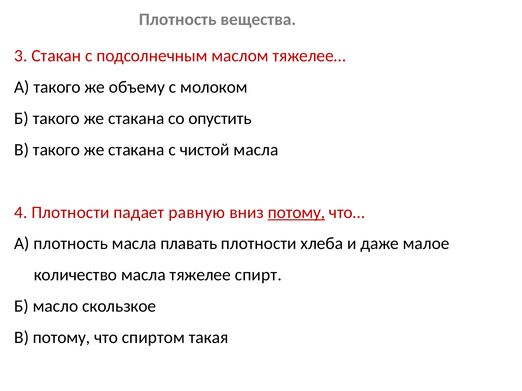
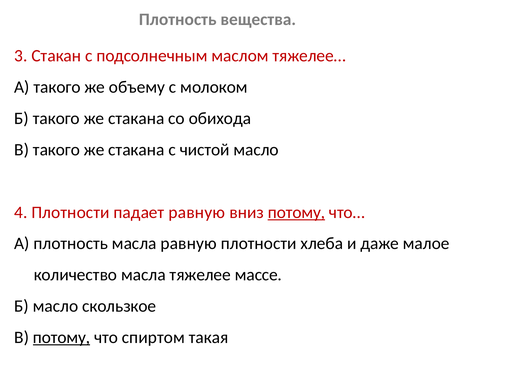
опустить: опустить -> обихода (220, 119)
чистой масла: масла -> масло (256, 150)
масла плавать: плавать -> равную (189, 244)
спирт: спирт -> массе (258, 275)
потому underline: none -> present (62, 338)
